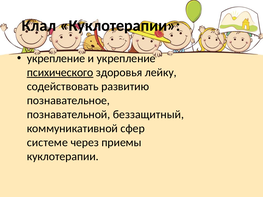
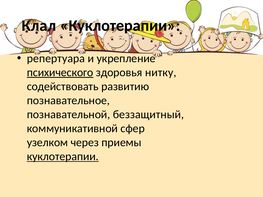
укрепление: укрепление -> репертуара (56, 58)
лейку: лейку -> нитку (161, 72)
системе: системе -> узелком (47, 143)
куклотерапии underline: none -> present (63, 157)
